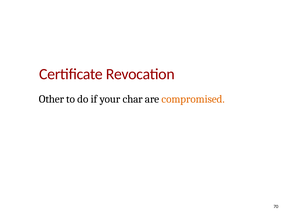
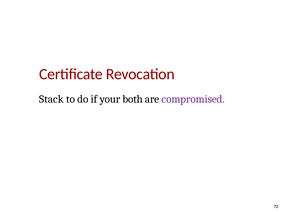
Other: Other -> Stack (51, 99)
char: char -> both (133, 99)
compromised colour: orange -> purple (193, 99)
